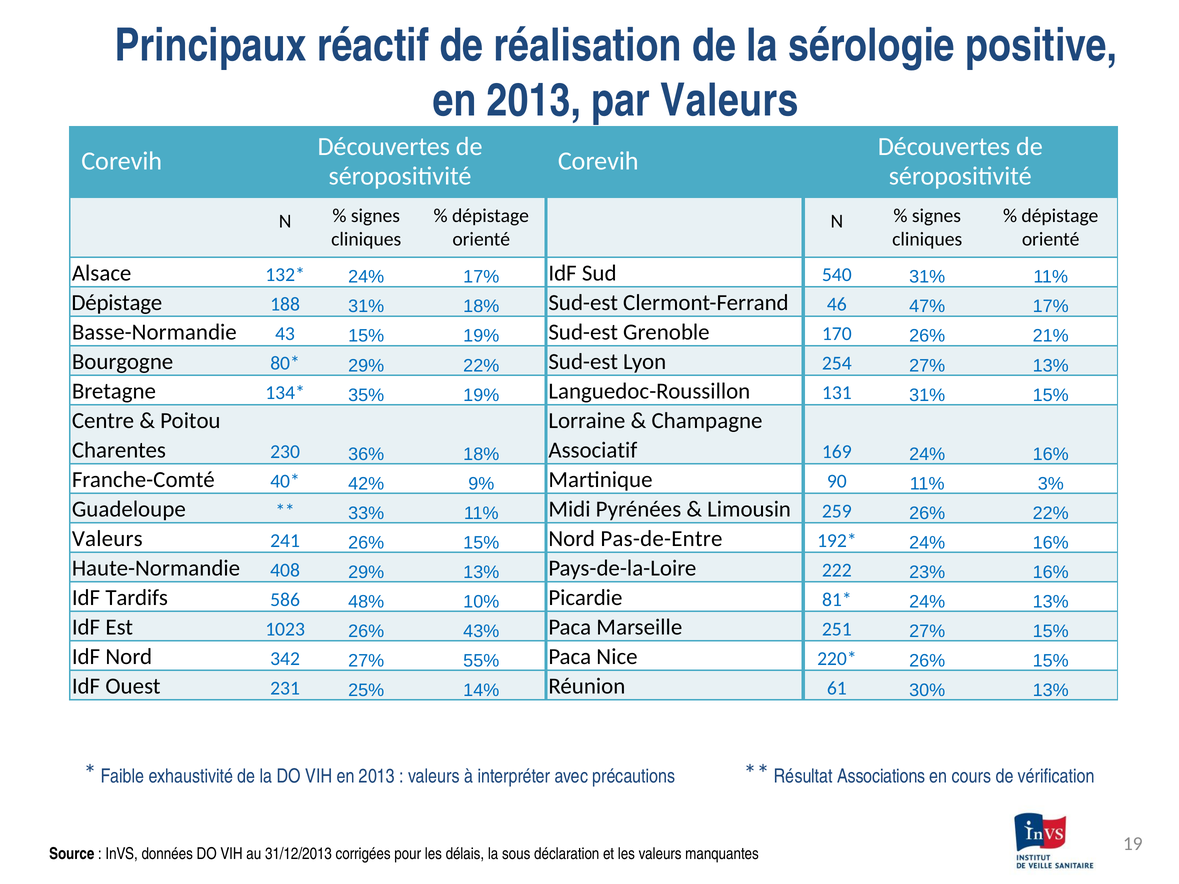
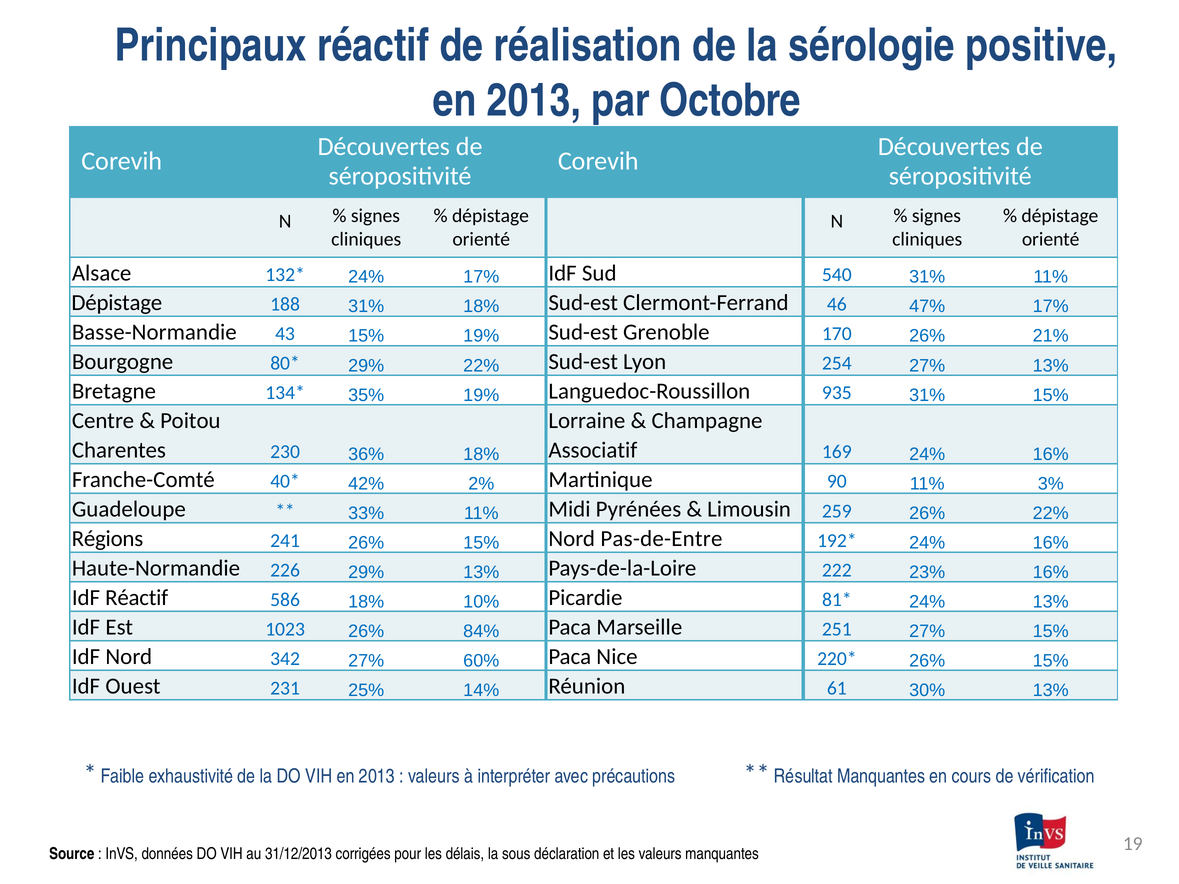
par Valeurs: Valeurs -> Octobre (730, 101)
131: 131 -> 935 (837, 393)
9%: 9% -> 2% (481, 484)
Valeurs: Valeurs -> Régions (107, 539)
408: 408 -> 226 (285, 570)
IdF Tardifs: Tardifs -> Réactif (137, 598)
586 48%: 48% -> 18% (366, 602)
43%: 43% -> 84% (481, 631)
55%: 55% -> 60% (481, 661)
Résultat Associations: Associations -> Manquantes (881, 777)
